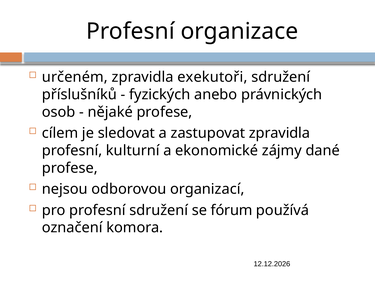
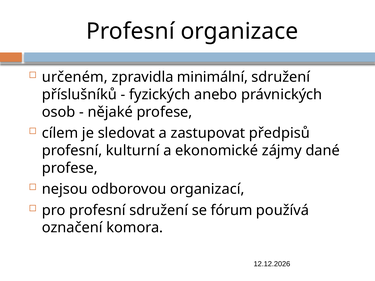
exekutoři: exekutoři -> minimální (213, 77)
zastupovat zpravidla: zpravidla -> předpisů (279, 133)
